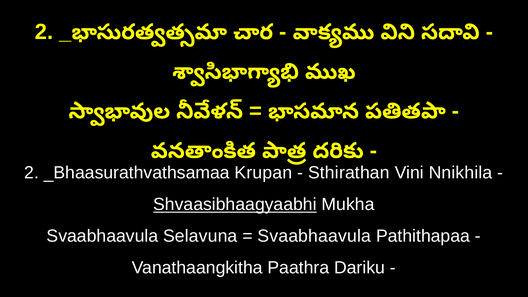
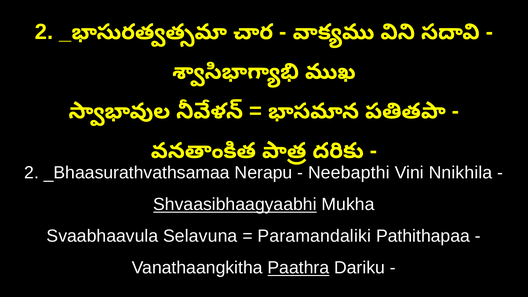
Krupan: Krupan -> Nerapu (264, 173)
Sthirathan: Sthirathan -> Neebapthi (349, 173)
Svaabhaavula: Svaabhaavula -> Paramandaliki (314, 236)
Paathra underline: none -> present (298, 268)
